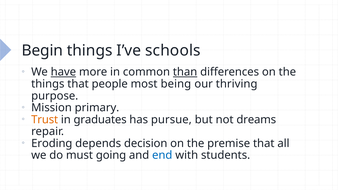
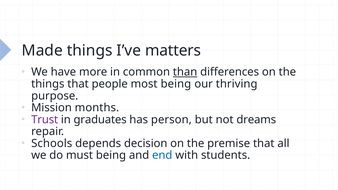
Begin: Begin -> Made (42, 51)
schools: schools -> matters (173, 51)
have underline: present -> none (63, 72)
primary: primary -> months (97, 108)
Trust colour: orange -> purple (45, 120)
pursue: pursue -> person (171, 120)
Eroding: Eroding -> Schools (52, 143)
must going: going -> being (111, 155)
